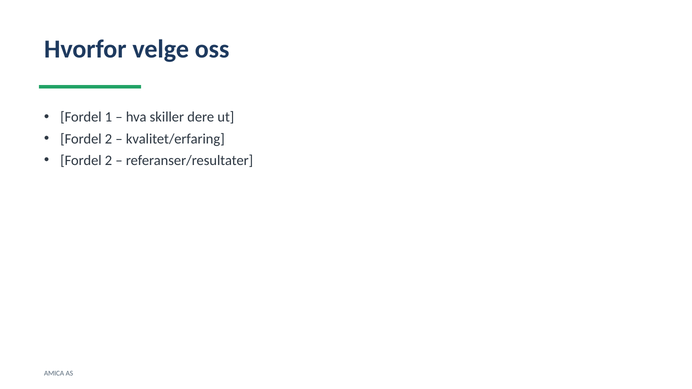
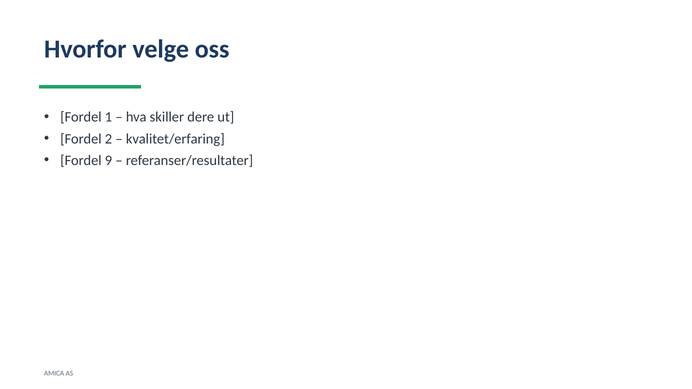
2: 2 -> 9 (109, 160)
